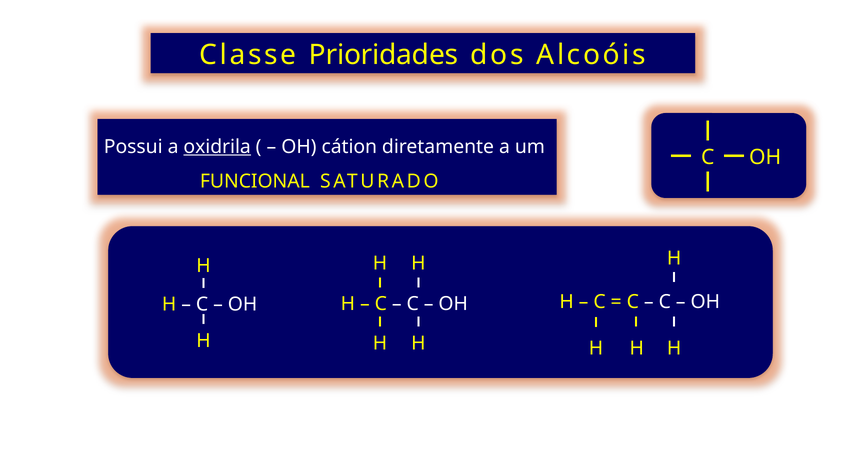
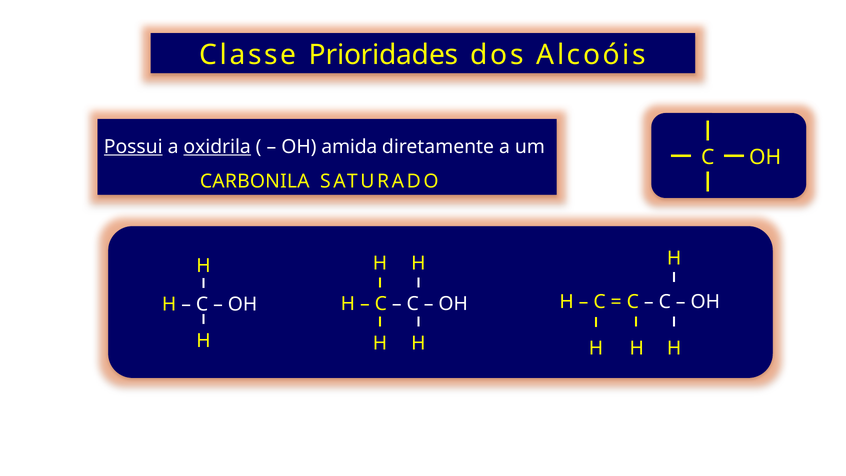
Possui underline: none -> present (133, 147)
cátion: cátion -> amida (349, 147)
FUNCIONAL: FUNCIONAL -> CARBONILA (255, 181)
